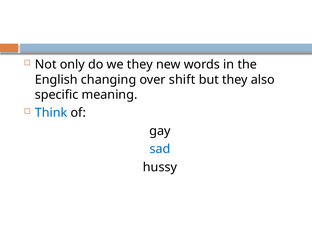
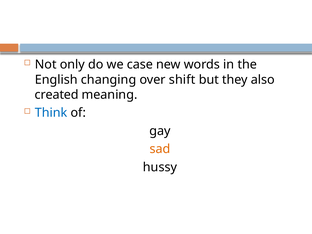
we they: they -> case (140, 65)
specific: specific -> created (57, 95)
sad colour: blue -> orange (160, 149)
